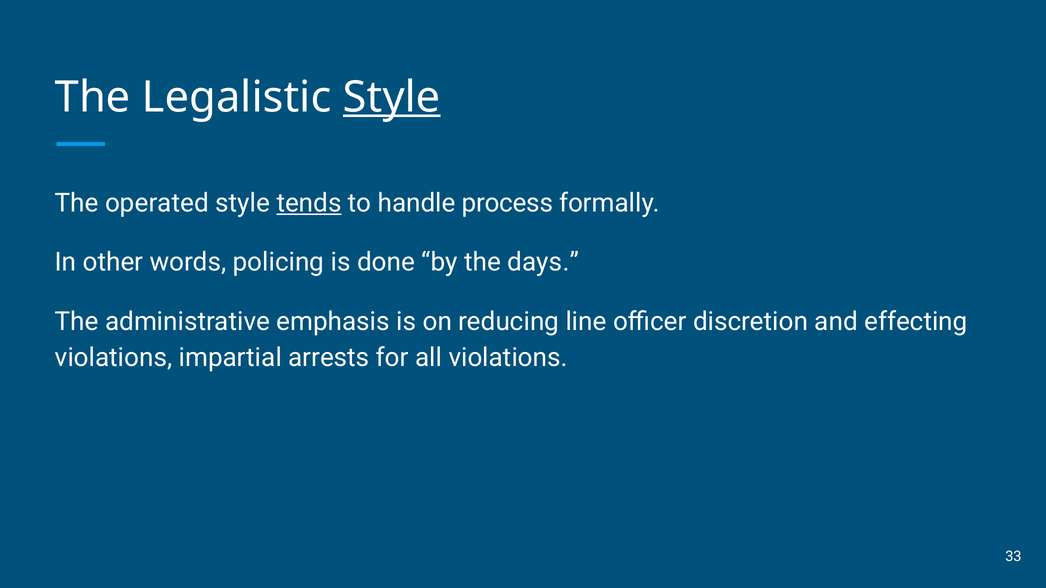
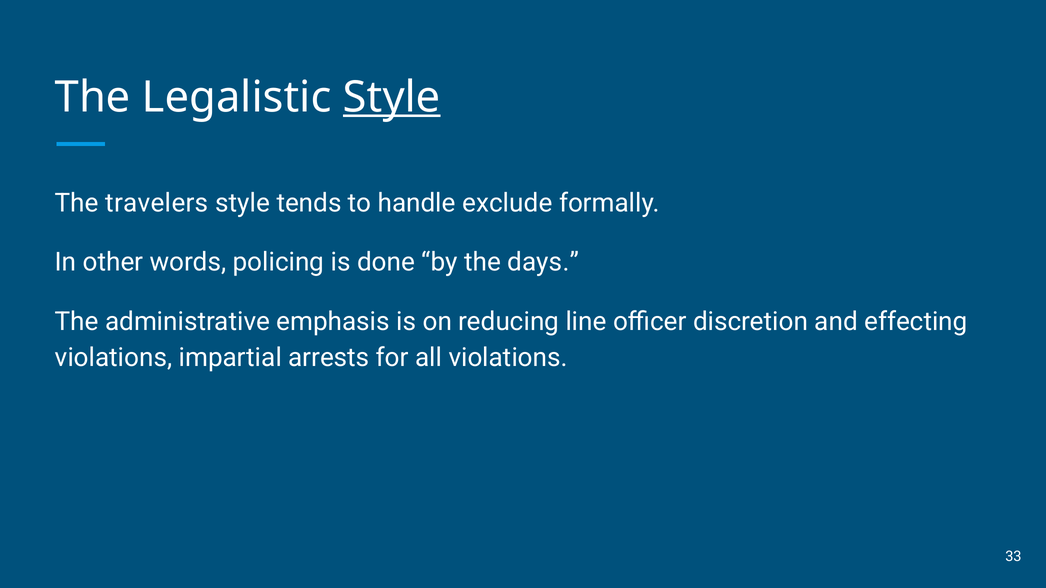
operated: operated -> travelers (157, 203)
tends underline: present -> none (309, 203)
process: process -> exclude (507, 203)
